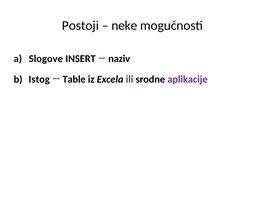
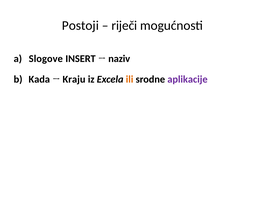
neke: neke -> riječi (124, 25)
Istog: Istog -> Kada (39, 79)
Table: Table -> Kraju (74, 79)
ili colour: purple -> orange (130, 79)
